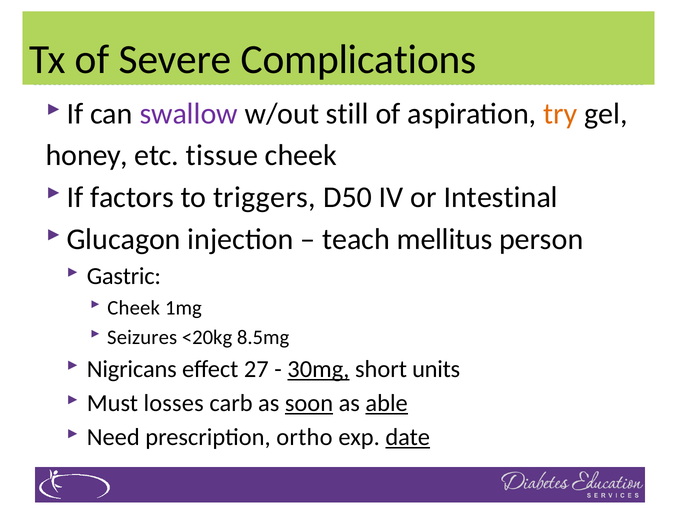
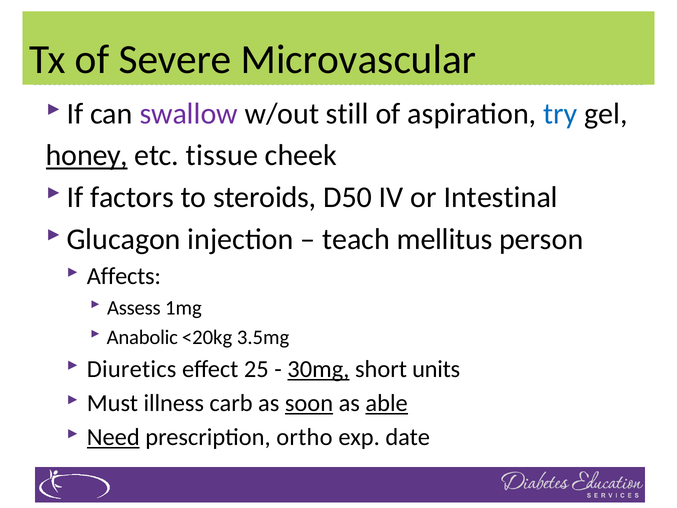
Complications: Complications -> Microvascular (358, 59)
try colour: orange -> blue (560, 114)
honey underline: none -> present (87, 155)
triggers: triggers -> steroids (265, 197)
Gastric: Gastric -> Affects (124, 276)
Cheek: Cheek -> Assess (134, 308)
Seizures: Seizures -> Anabolic (142, 337)
8.5mg: 8.5mg -> 3.5mg (263, 337)
Nigricans: Nigricans -> Diuretics (132, 369)
27: 27 -> 25 (256, 369)
losses: losses -> illness (174, 403)
Need underline: none -> present (113, 437)
date underline: present -> none (408, 437)
